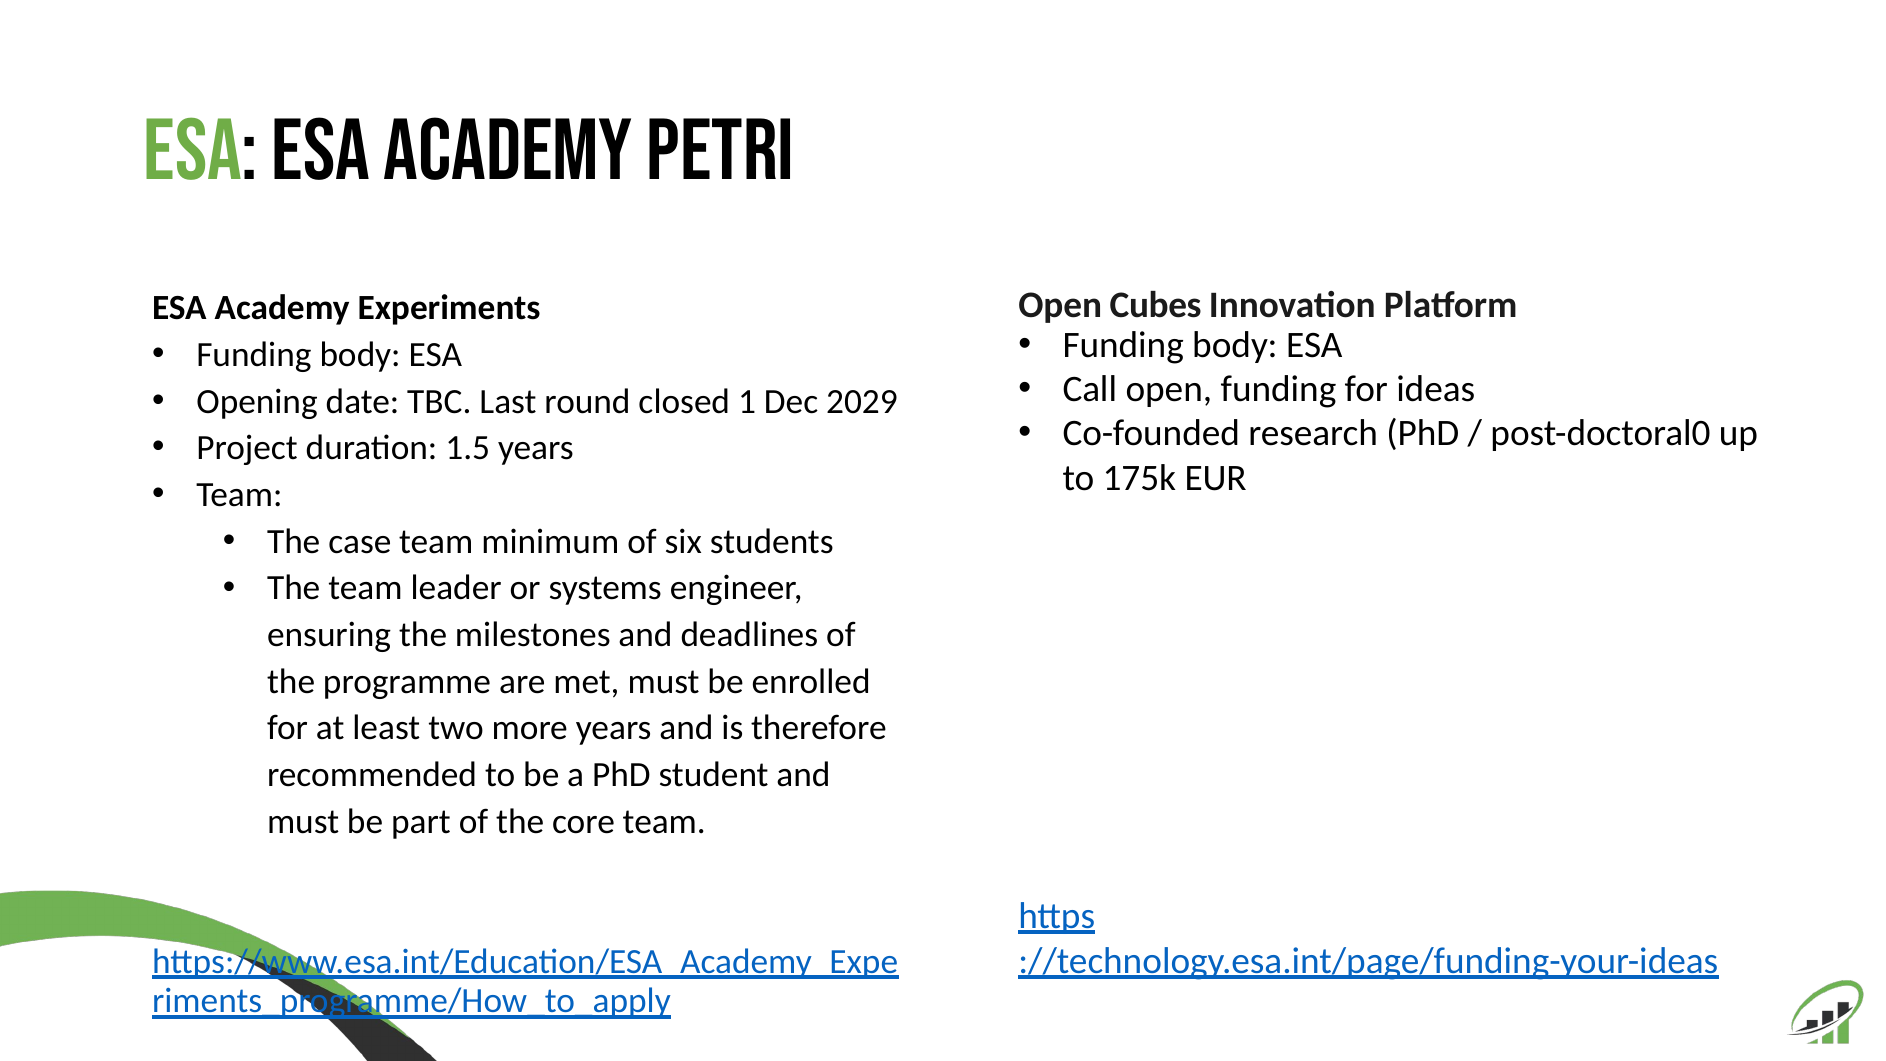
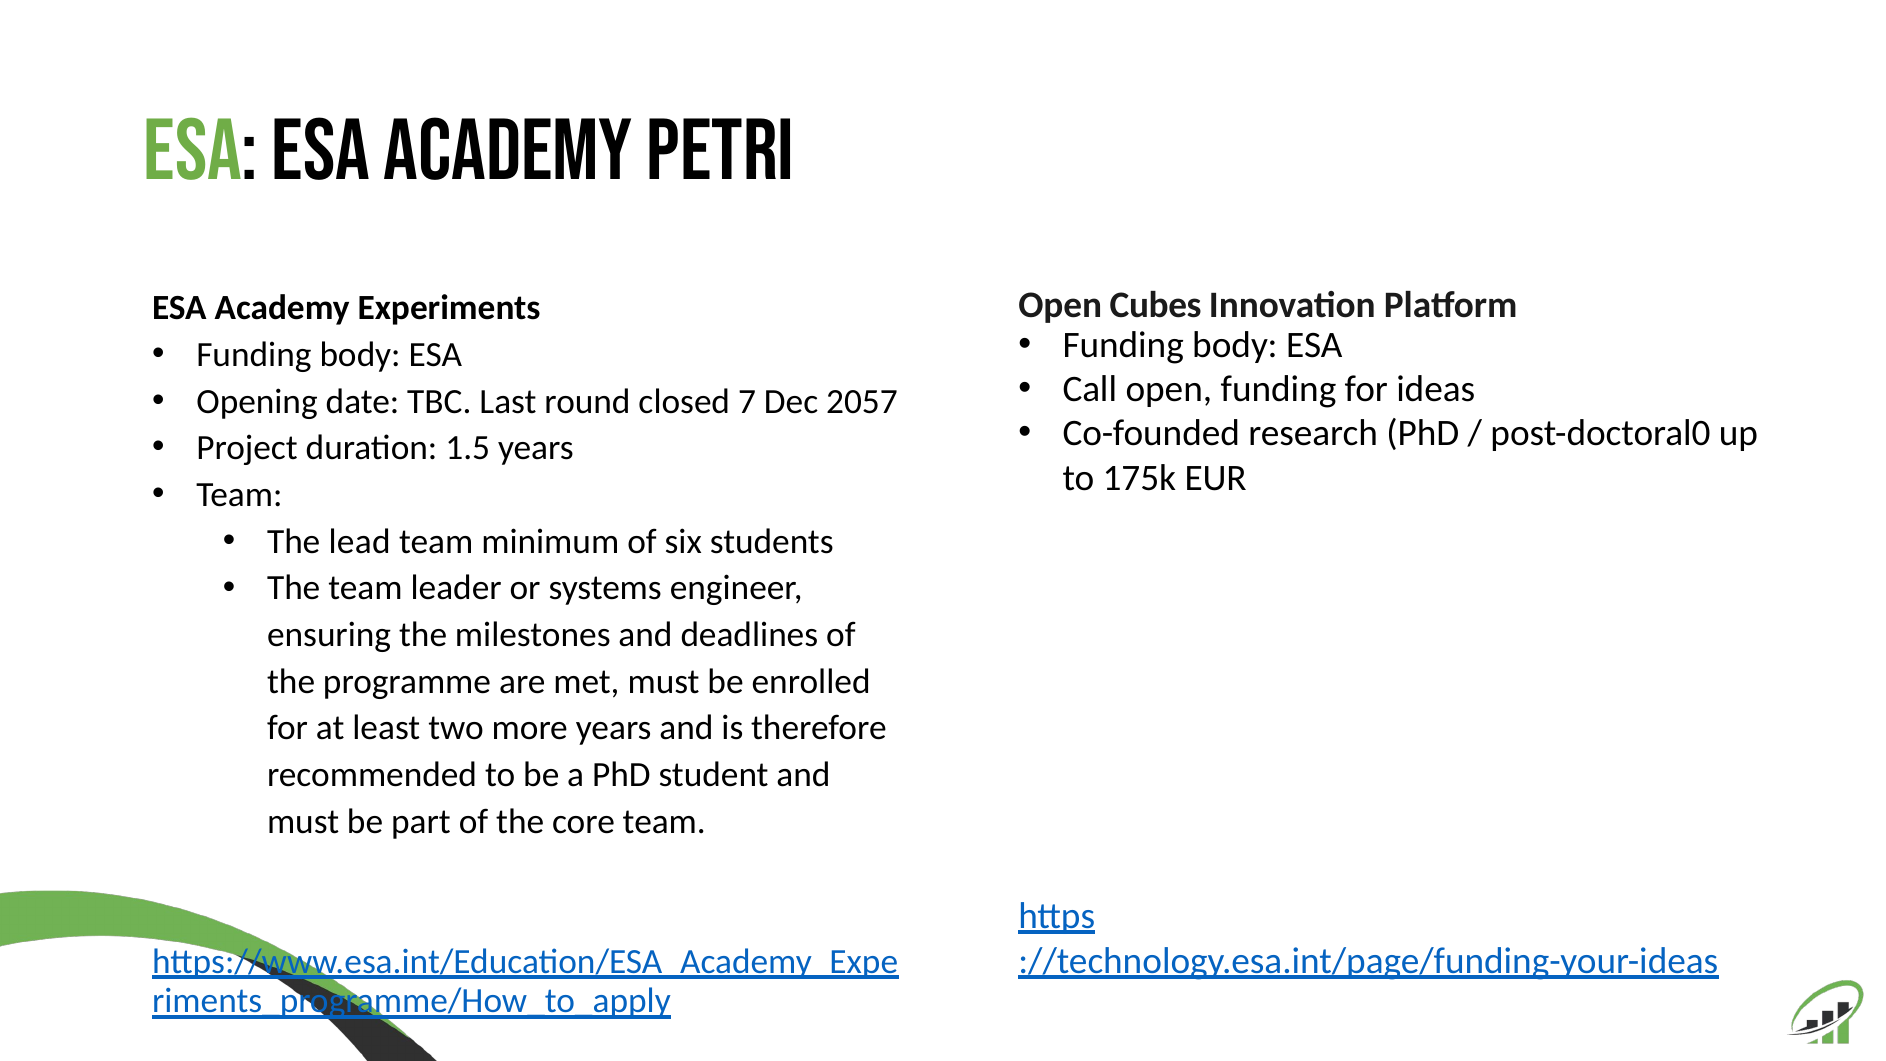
1: 1 -> 7 (747, 401)
2029: 2029 -> 2057 (862, 401)
case: case -> lead (360, 541)
